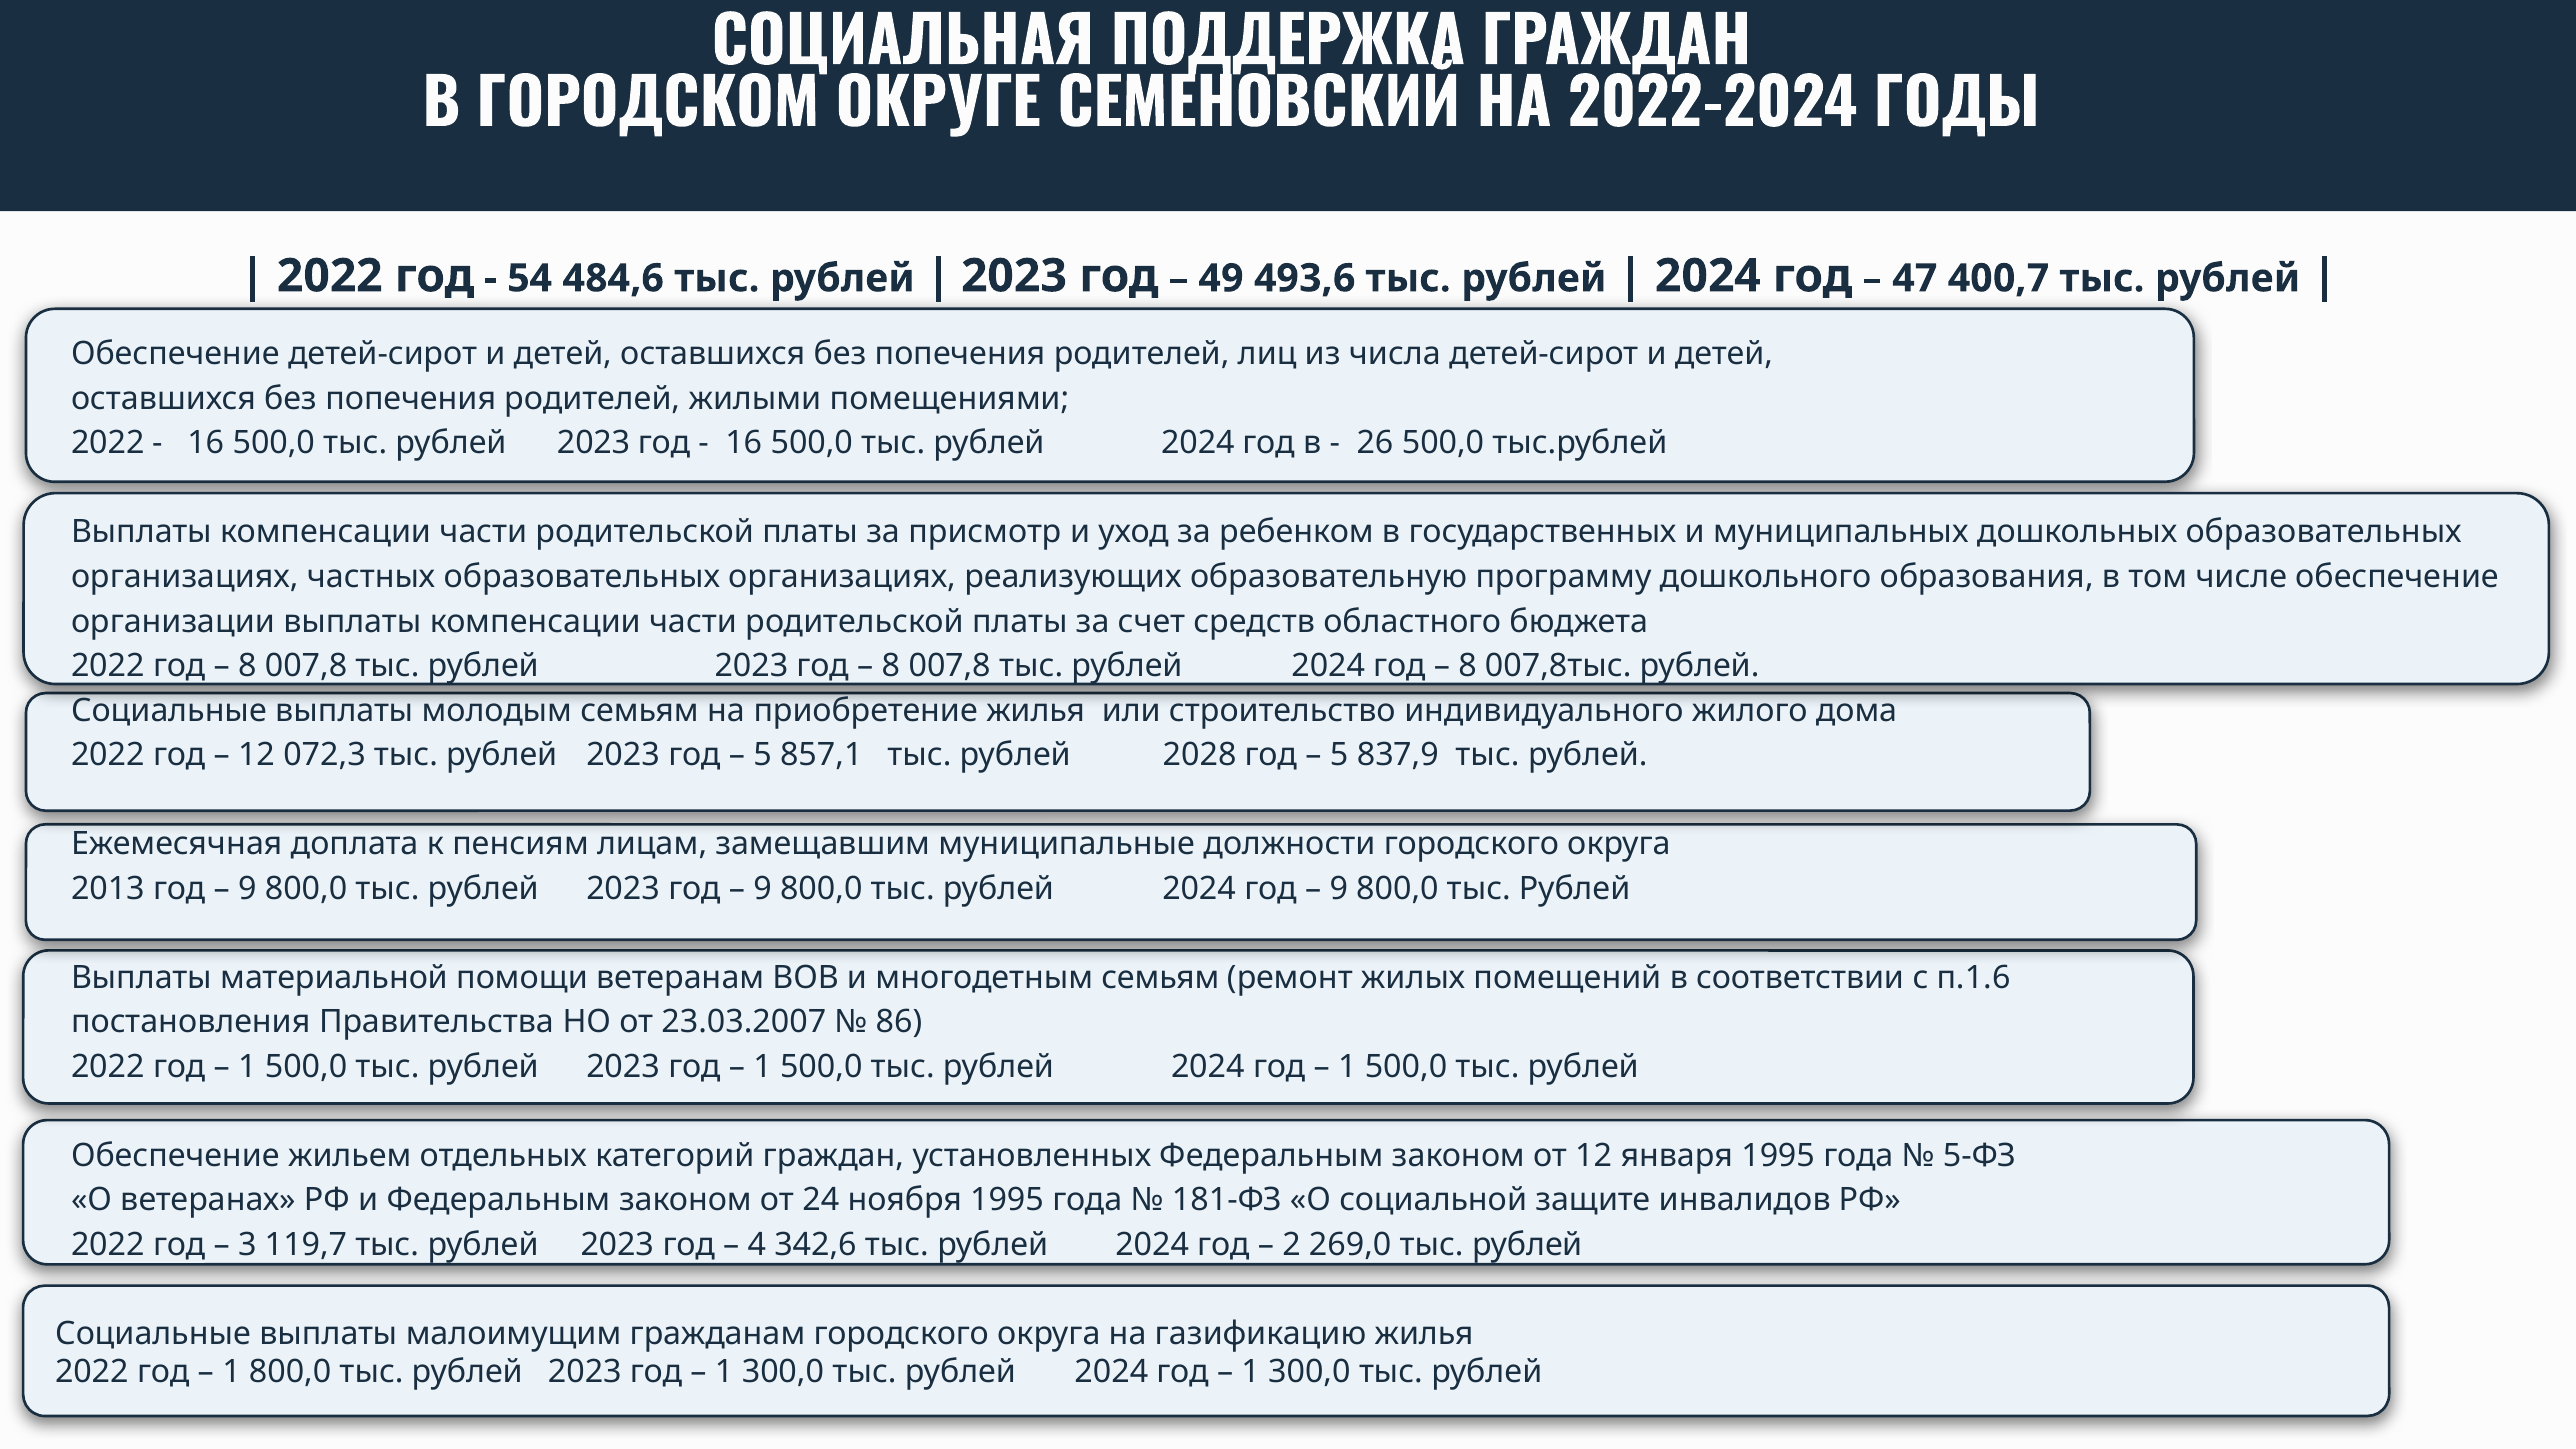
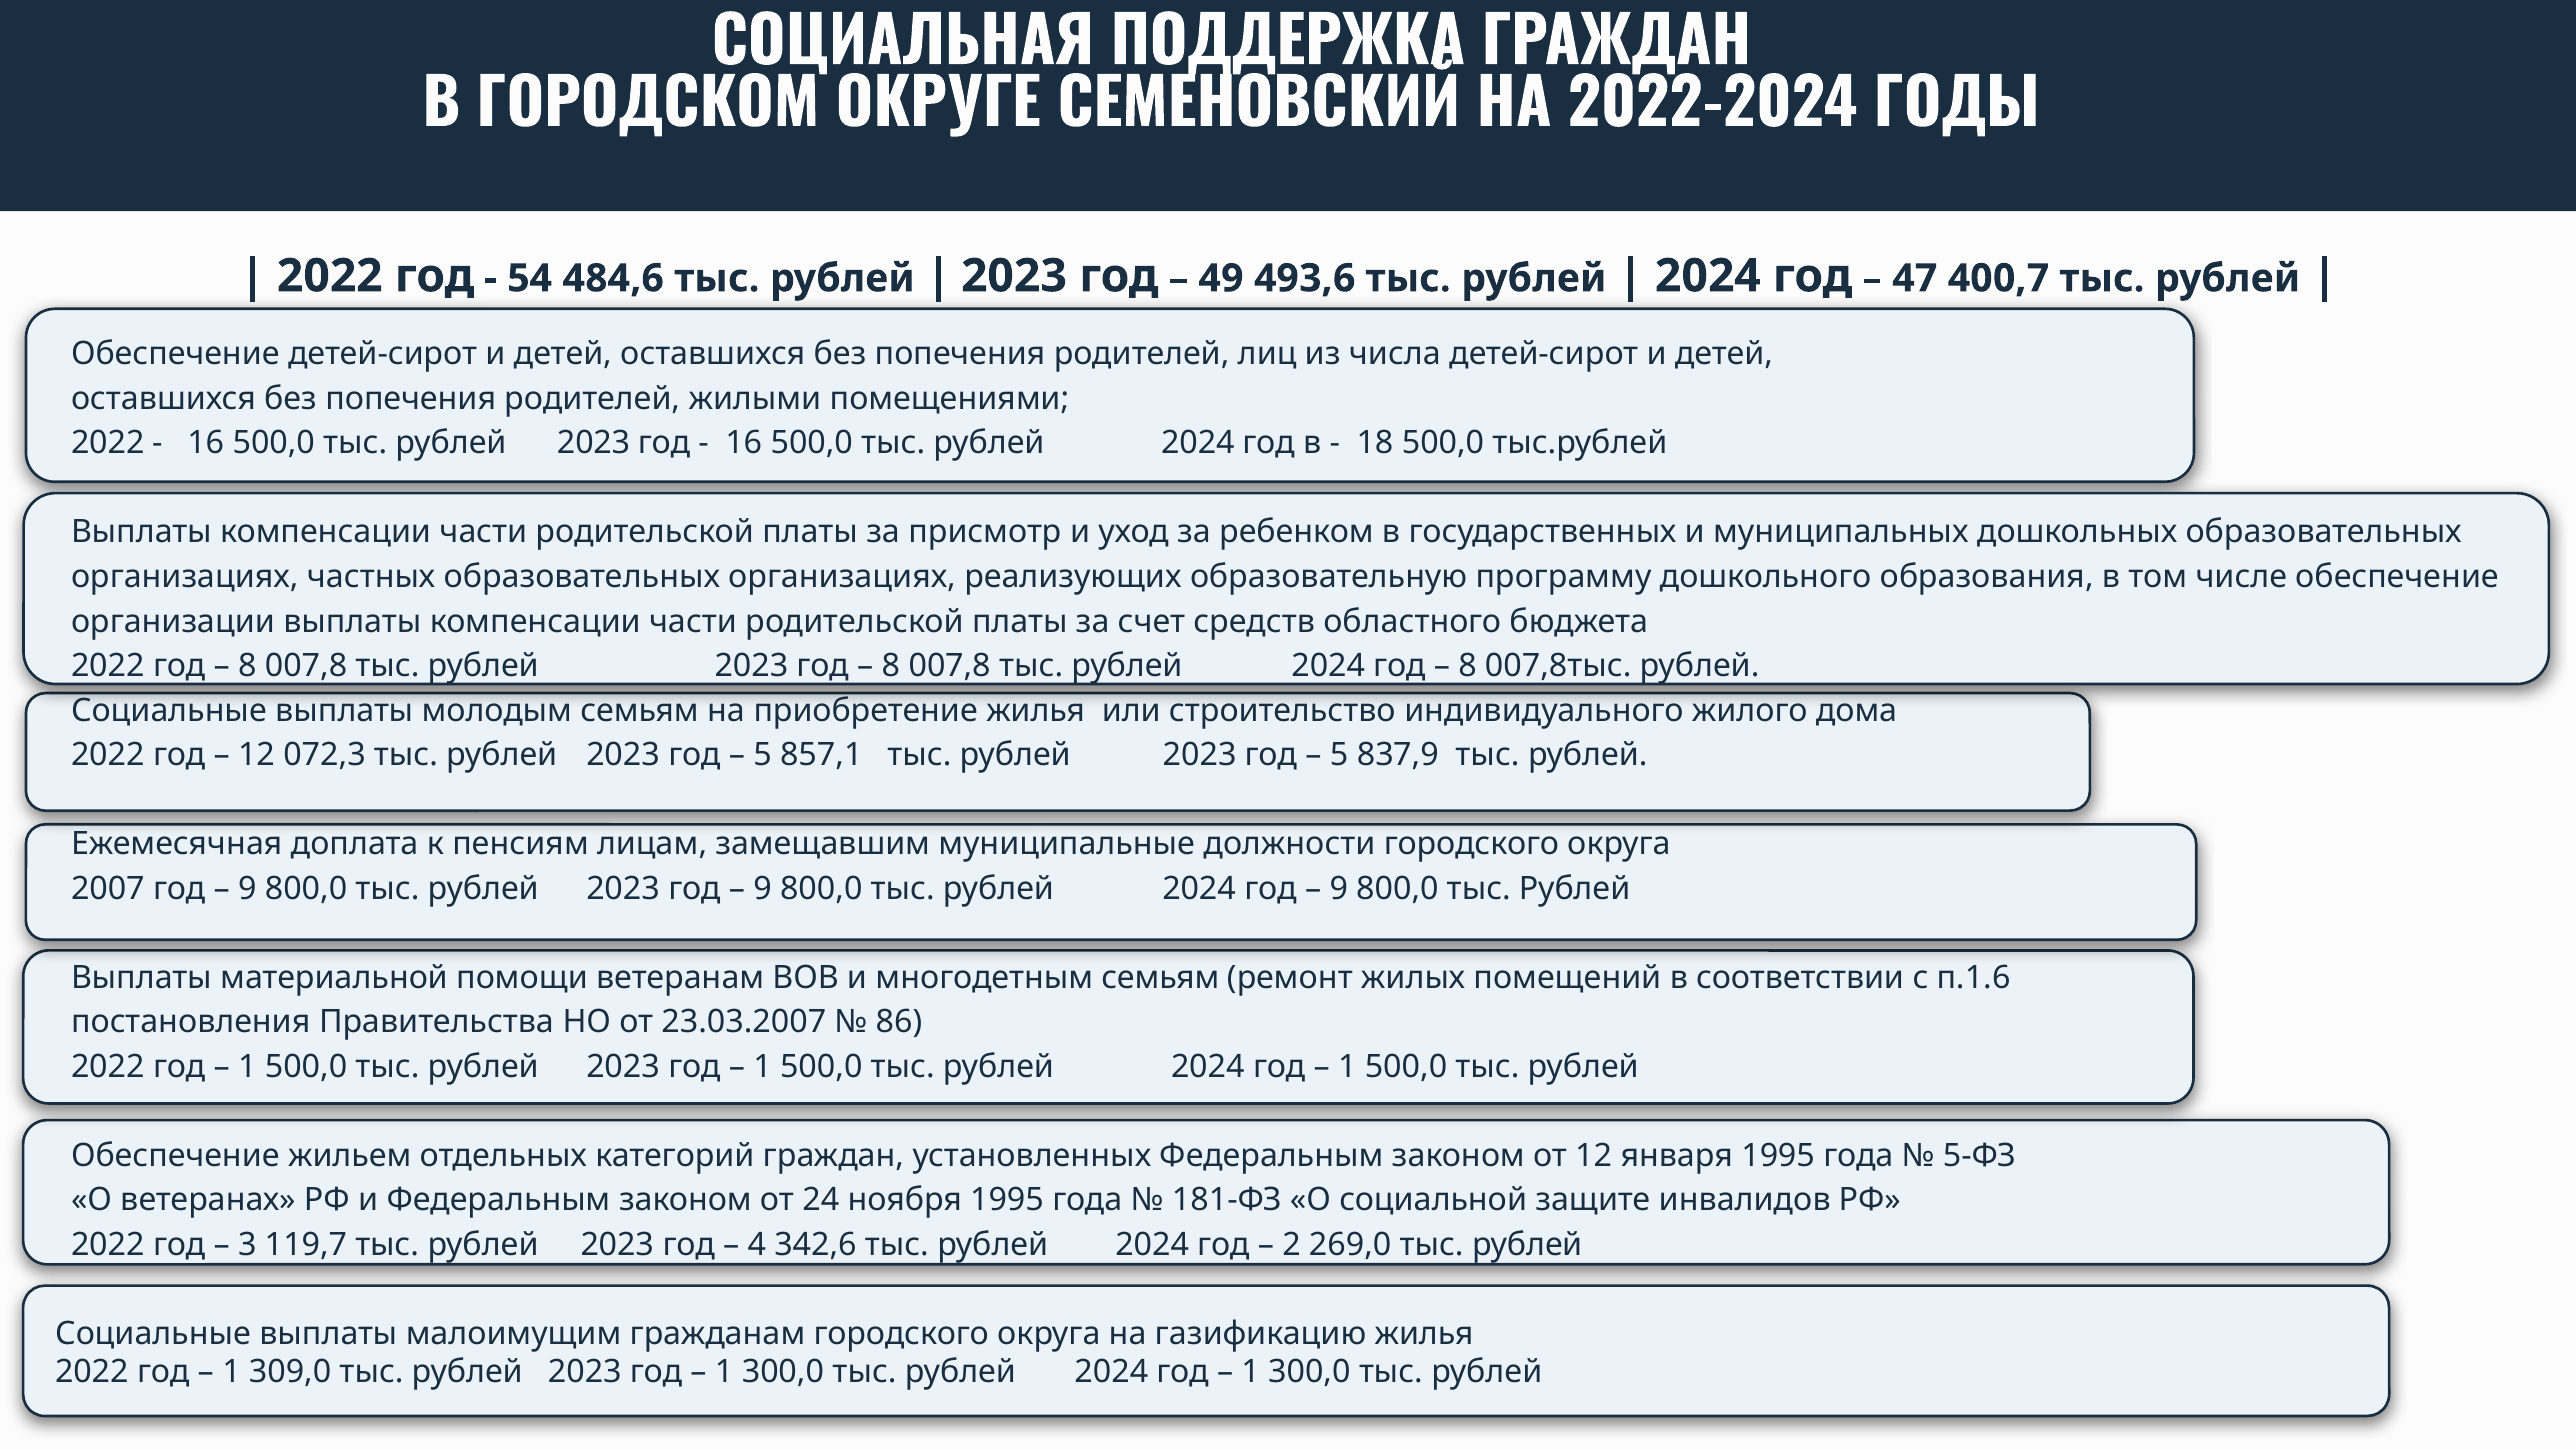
26: 26 -> 18 (1375, 443)
857,1 тыс рублей 2028: 2028 -> 2023 (1200, 755)
2013: 2013 -> 2007 (108, 889)
1 800,0: 800,0 -> 309,0 (290, 1372)
